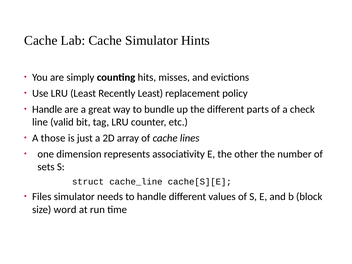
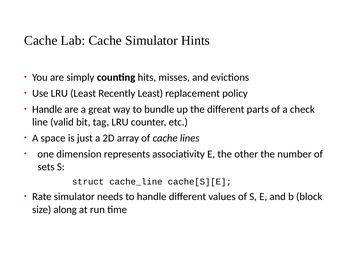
those: those -> space (53, 138)
Files: Files -> Rate (42, 197)
word: word -> along (65, 210)
